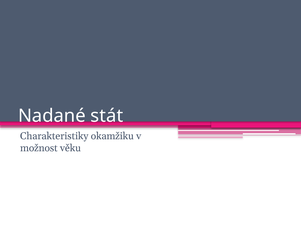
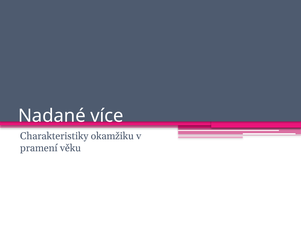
stát: stát -> více (107, 116)
možnost: možnost -> pramení (39, 149)
